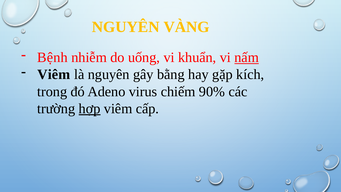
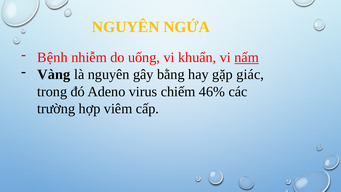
VÀNG: VÀNG -> NGỨA (187, 27)
Viêm: Viêm -> Vàng (54, 74)
kích: kích -> giác (250, 74)
90%: 90% -> 46% (212, 91)
hợp underline: present -> none (90, 109)
